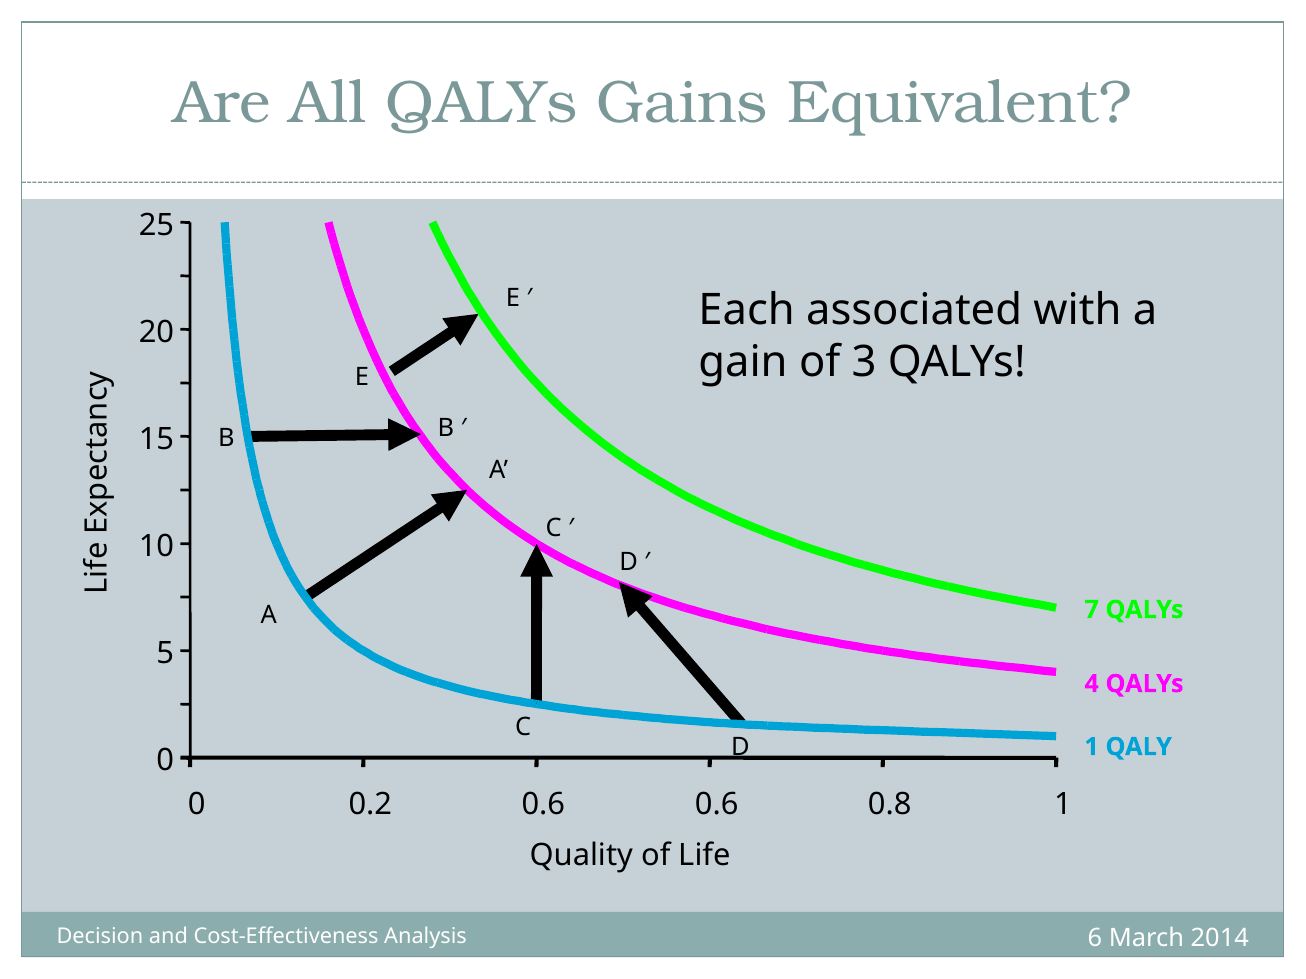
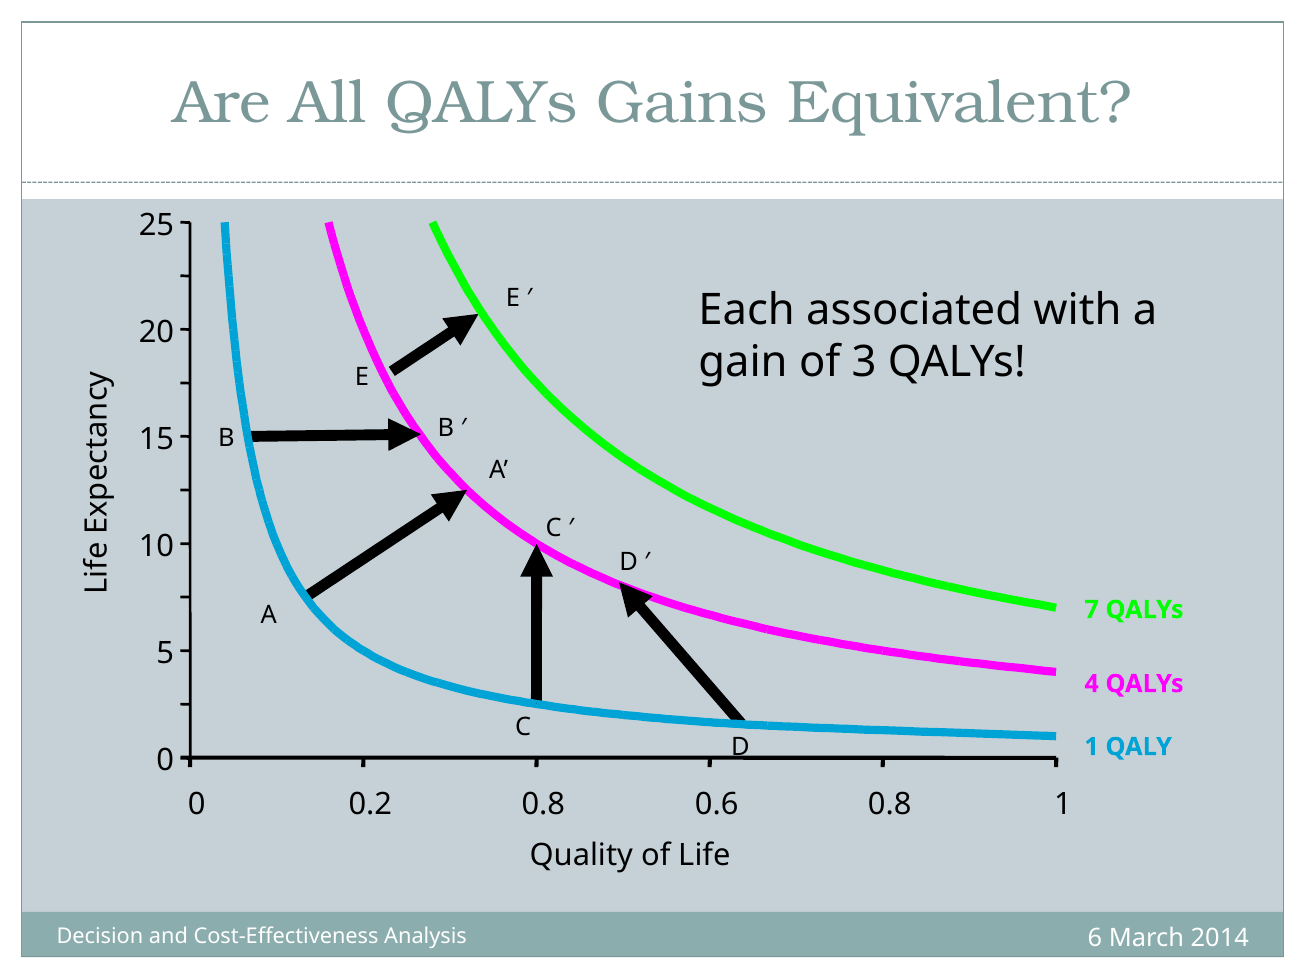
0.2 0.6: 0.6 -> 0.8 (543, 805)
